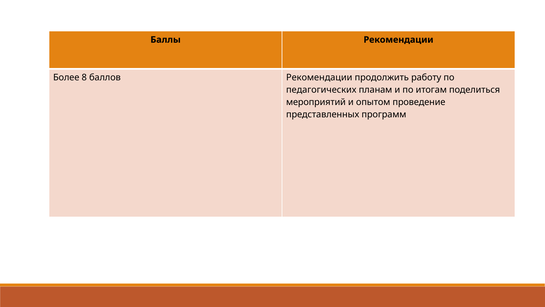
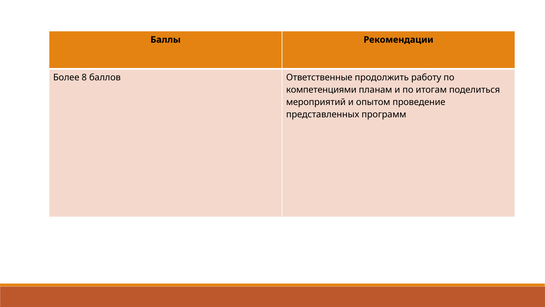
баллов Рекомендации: Рекомендации -> Ответственные (319, 77)
педагогических: педагогических -> компетенциями (321, 90)
